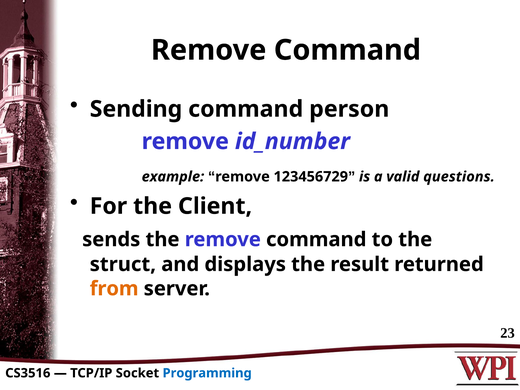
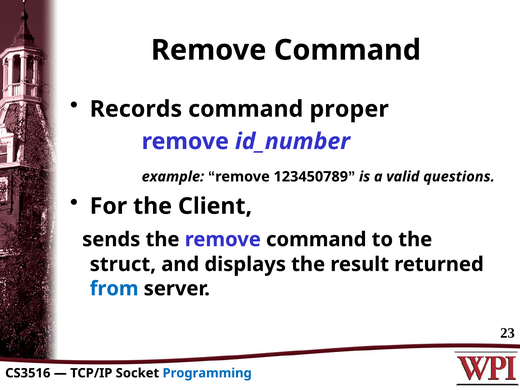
Sending: Sending -> Records (136, 109)
person: person -> proper (349, 109)
123456729: 123456729 -> 123450789 (311, 177)
from colour: orange -> blue (114, 289)
